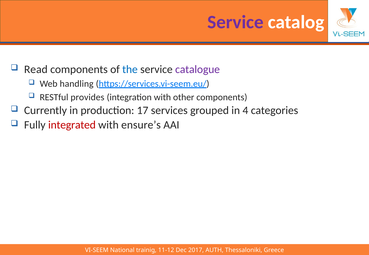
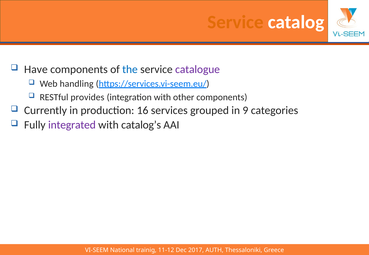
Service colour: purple -> orange (235, 22)
Read: Read -> Have (36, 69)
17: 17 -> 16 (143, 111)
4: 4 -> 9 (245, 111)
integrated colour: red -> purple (72, 125)
ensure’s: ensure’s -> catalog’s (141, 125)
